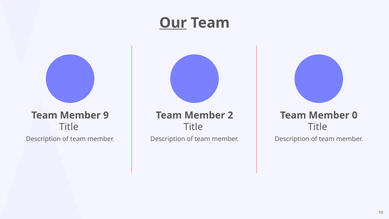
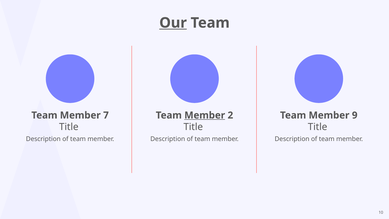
9: 9 -> 7 (106, 115)
Member underline: none -> present (205, 115)
0: 0 -> 9 (355, 115)
